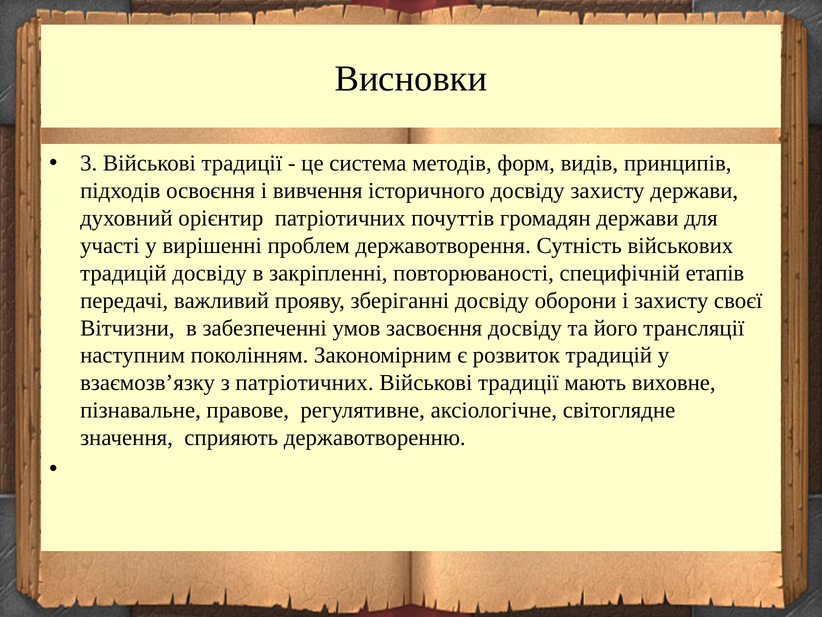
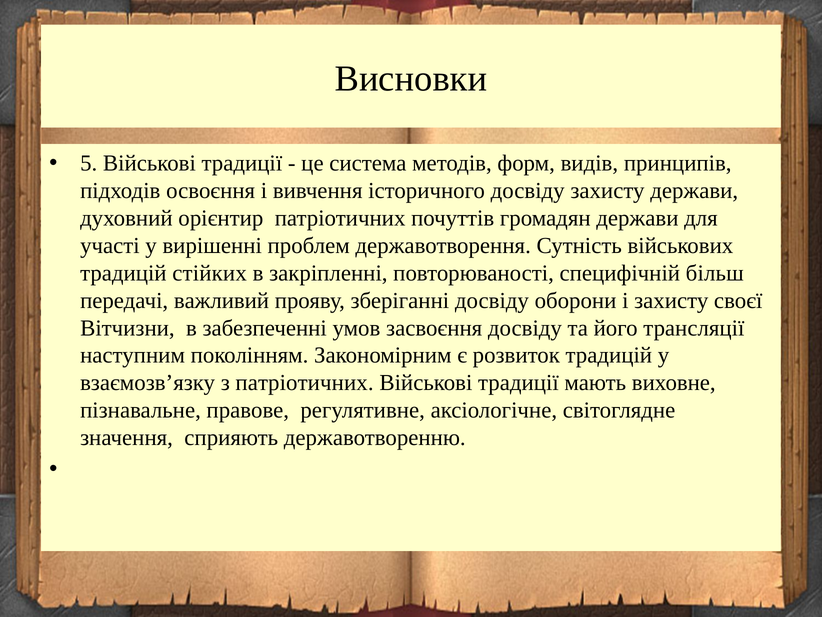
3: 3 -> 5 (89, 163)
традицій досвіду: досвіду -> стійких (210, 273)
етапів: етапів -> більш (715, 273)
